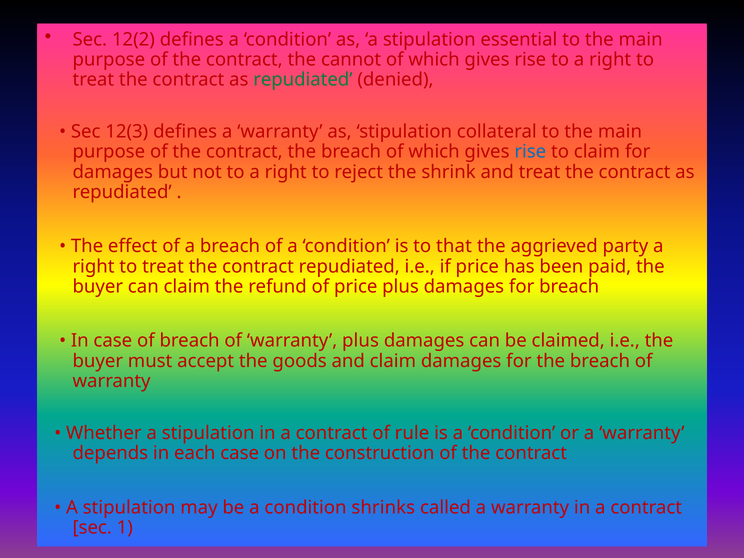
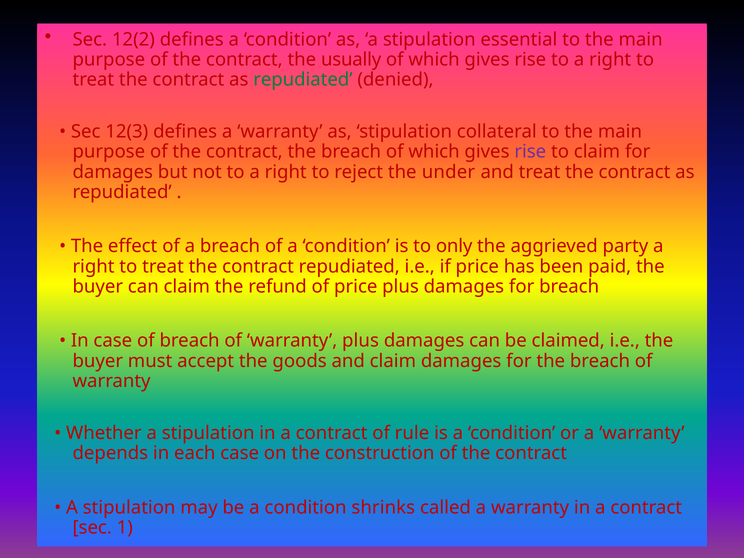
cannot: cannot -> usually (351, 60)
rise colour: blue -> purple (530, 152)
shrink: shrink -> under (448, 172)
that: that -> only (454, 246)
